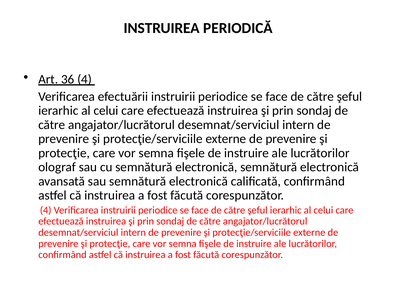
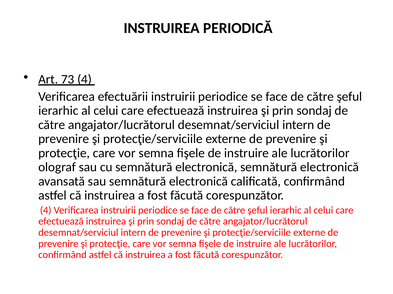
36: 36 -> 73 (68, 80)
